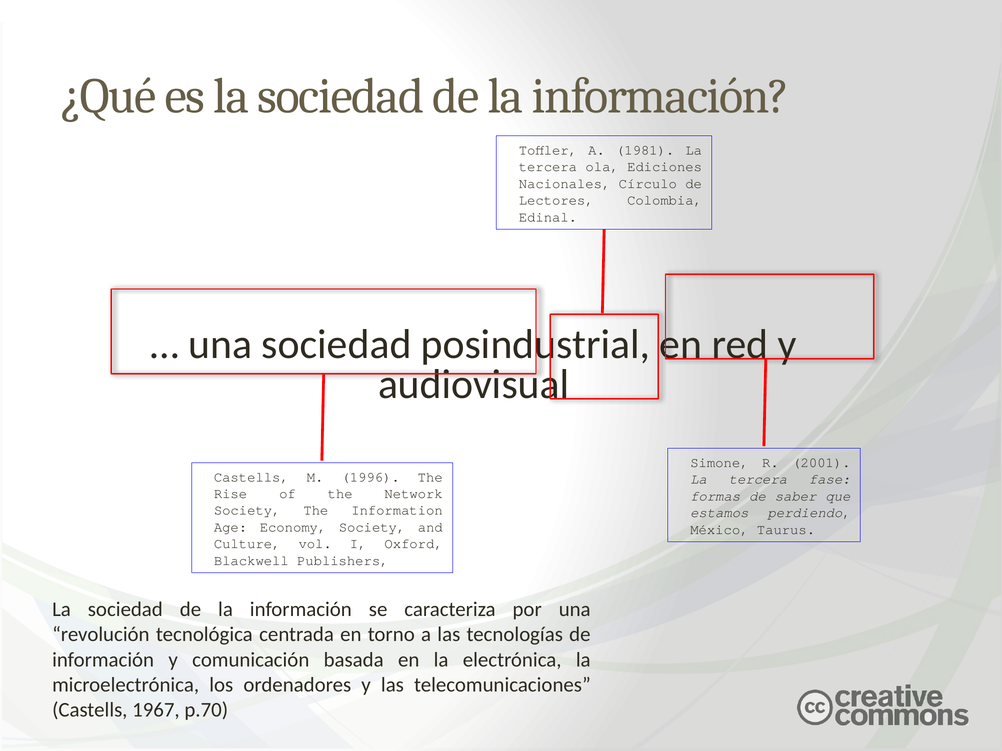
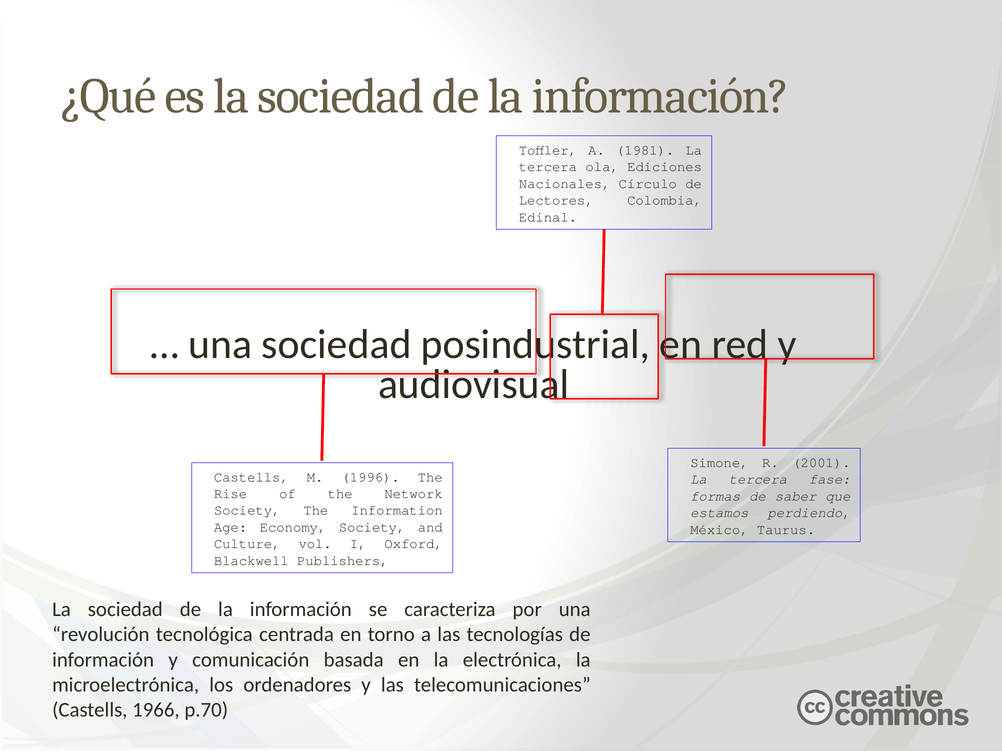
1967: 1967 -> 1966 (156, 710)
